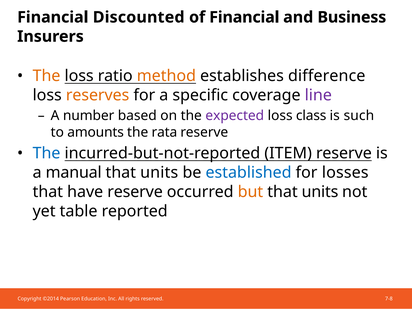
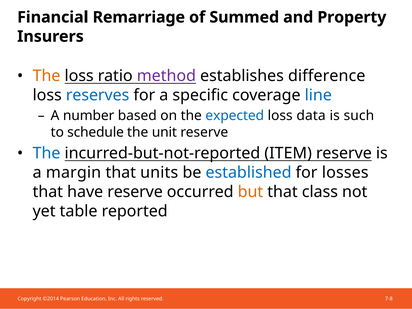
Discounted: Discounted -> Remarriage (139, 17)
of Financial: Financial -> Summed (244, 17)
Business: Business -> Property (352, 17)
method colour: orange -> purple (166, 76)
reserves colour: orange -> blue (98, 95)
line colour: purple -> blue (318, 95)
expected colour: purple -> blue (235, 116)
class: class -> data (311, 116)
amounts: amounts -> schedule (96, 132)
rata: rata -> unit (164, 132)
manual: manual -> margin (74, 173)
units: units -> class (320, 192)
